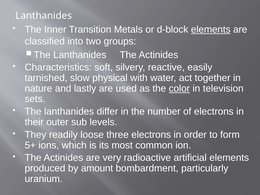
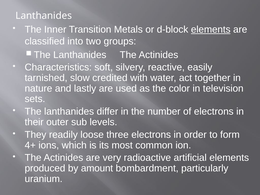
physical: physical -> credited (110, 78)
color underline: present -> none (179, 88)
5+: 5+ -> 4+ (30, 145)
